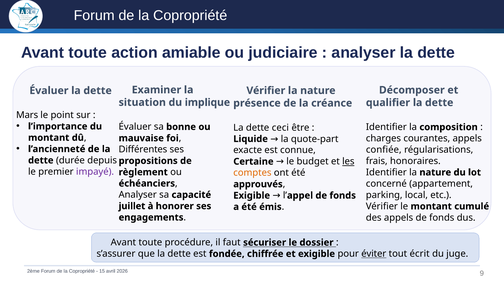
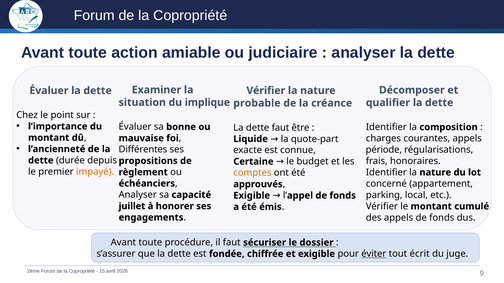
présence: présence -> probable (257, 103)
Mars: Mars -> Chez (27, 115)
dette ceci: ceci -> faut (280, 128)
confiée: confiée -> période (384, 150)
les underline: present -> none (348, 162)
impayé colour: purple -> orange (95, 172)
